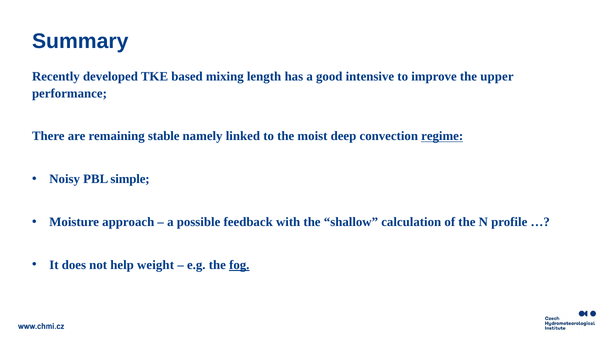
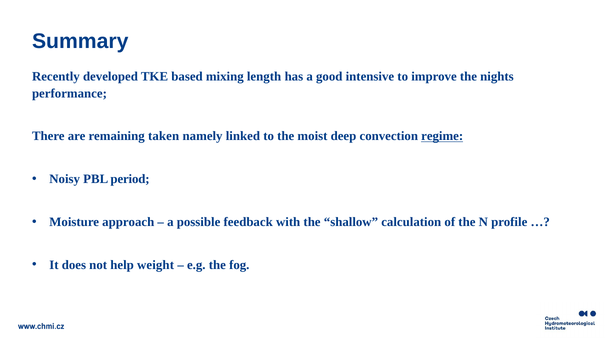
upper: upper -> nights (497, 77)
stable: stable -> taken (164, 136)
simple: simple -> period (130, 179)
fog underline: present -> none (239, 265)
